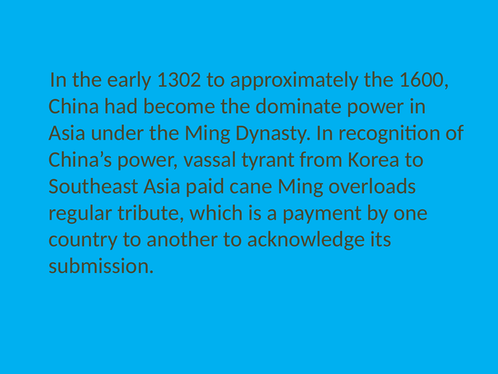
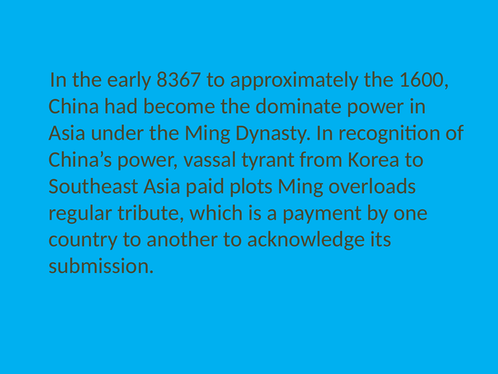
1302: 1302 -> 8367 (179, 80)
cane: cane -> plots (251, 186)
